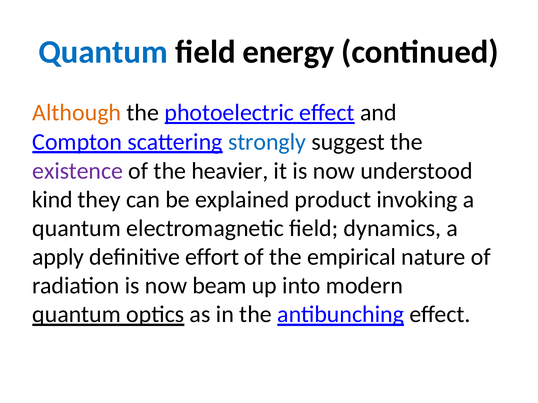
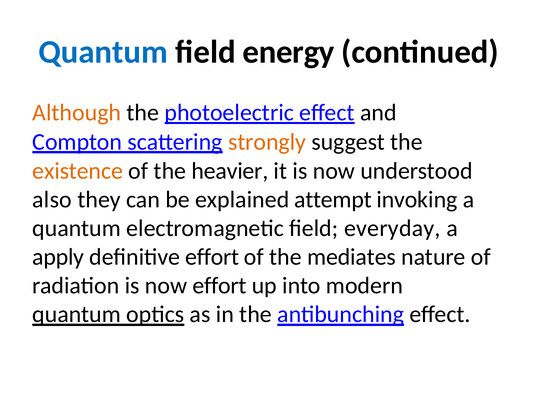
strongly colour: blue -> orange (267, 142)
existence colour: purple -> orange (78, 171)
kind: kind -> also (52, 200)
product: product -> attempt (333, 200)
dynamics: dynamics -> everyday (392, 229)
empirical: empirical -> mediates (351, 257)
now beam: beam -> effort (220, 286)
